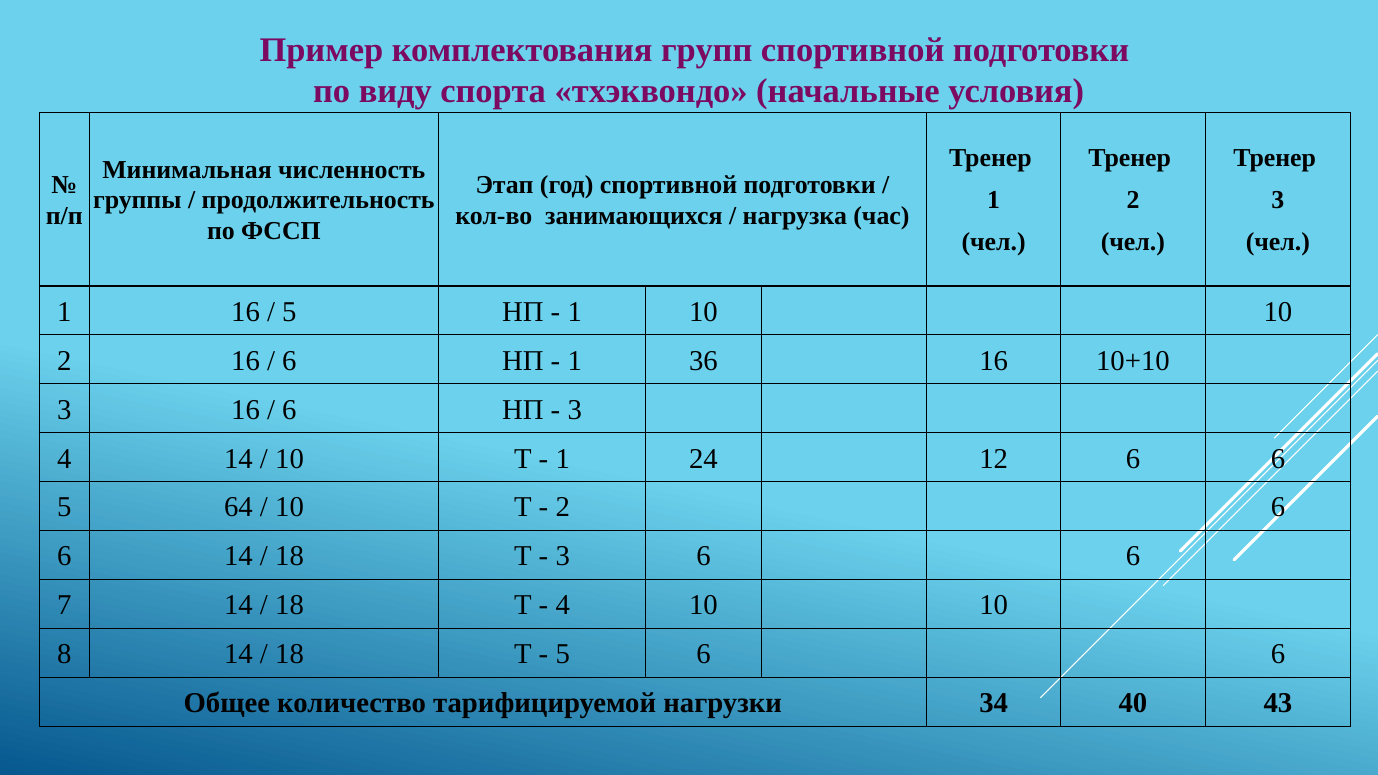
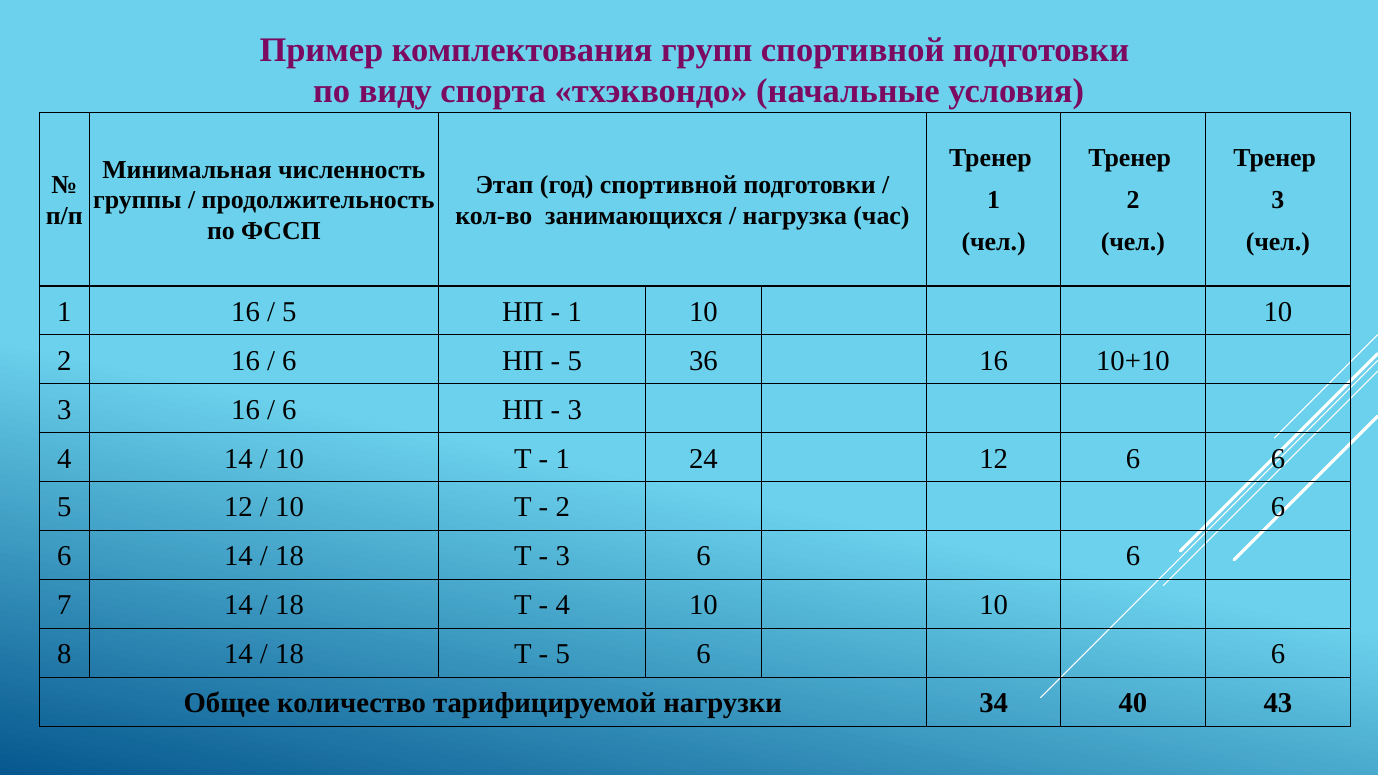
1: 1 -> 5 (575, 361)
5 64: 64 -> 12 (238, 508)
